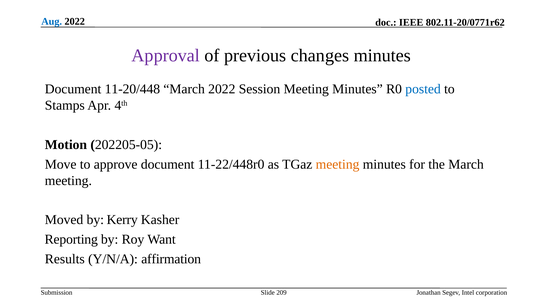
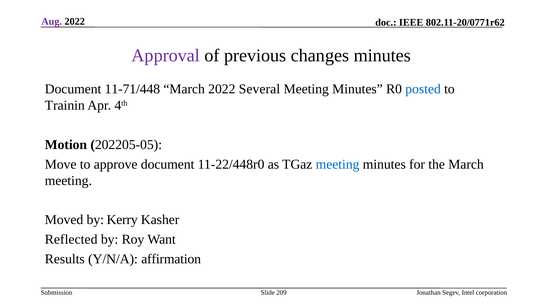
Aug colour: blue -> purple (52, 22)
11-20/448: 11-20/448 -> 11-71/448 (132, 89)
Session: Session -> Several (259, 89)
Stamps: Stamps -> Trainin (65, 105)
meeting colour: orange -> blue (338, 164)
Reporting: Reporting -> Reflected (71, 240)
